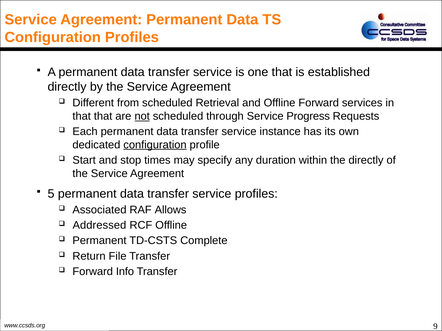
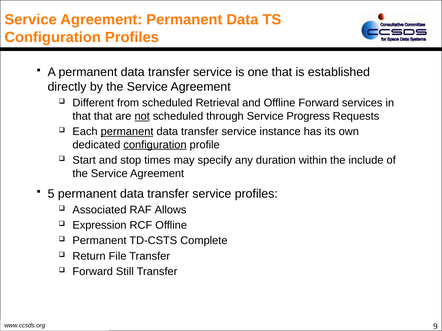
permanent underline: none -> present (127, 132)
the directly: directly -> include (366, 160)
Addressed: Addressed -> Expression (100, 226)
Info: Info -> Still (125, 272)
